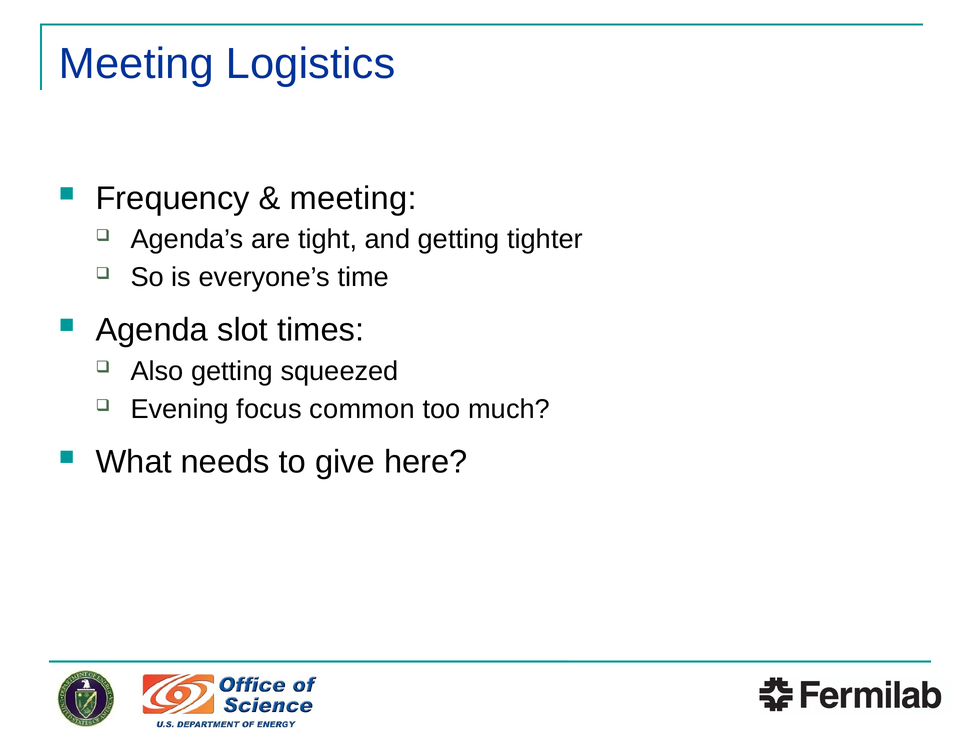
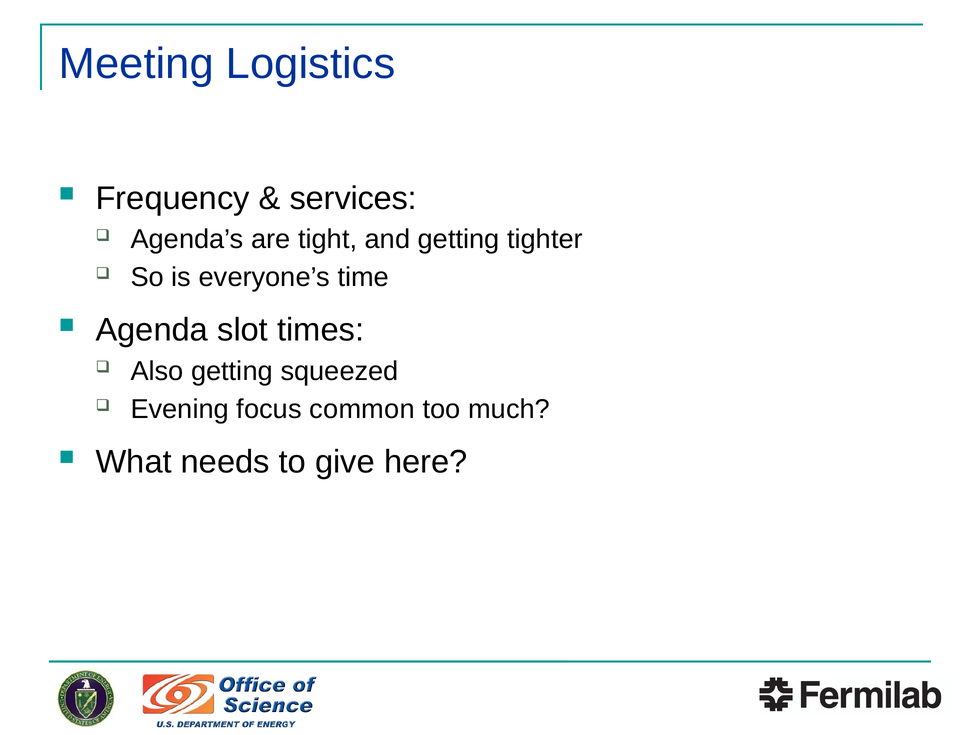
meeting: meeting -> services (353, 198)
